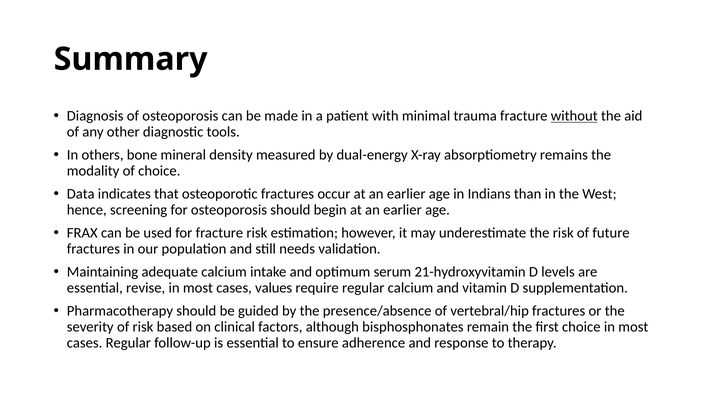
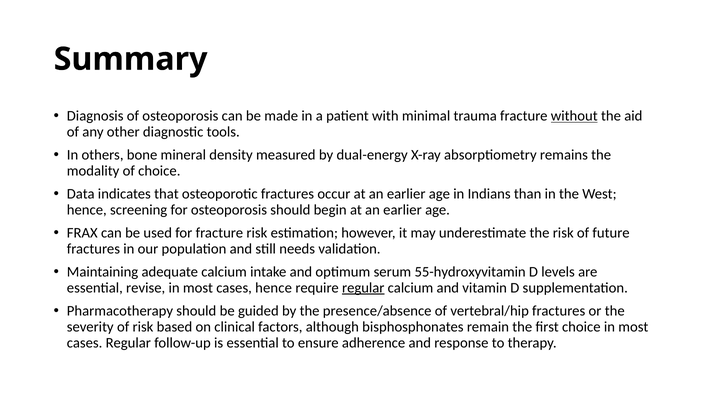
21-hydroxyvitamin: 21-hydroxyvitamin -> 55-hydroxyvitamin (470, 272)
cases values: values -> hence (274, 288)
regular underline: none -> present (363, 288)
